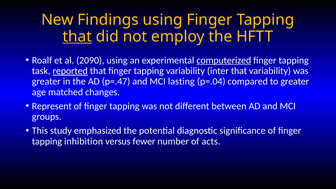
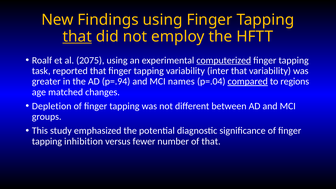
2090: 2090 -> 2075 (90, 60)
reported underline: present -> none (70, 71)
p=.47: p=.47 -> p=.94 (116, 81)
lasting: lasting -> names (181, 81)
compared underline: none -> present (248, 81)
to greater: greater -> regions (295, 81)
Represent: Represent -> Depletion (52, 106)
of acts: acts -> that (211, 141)
